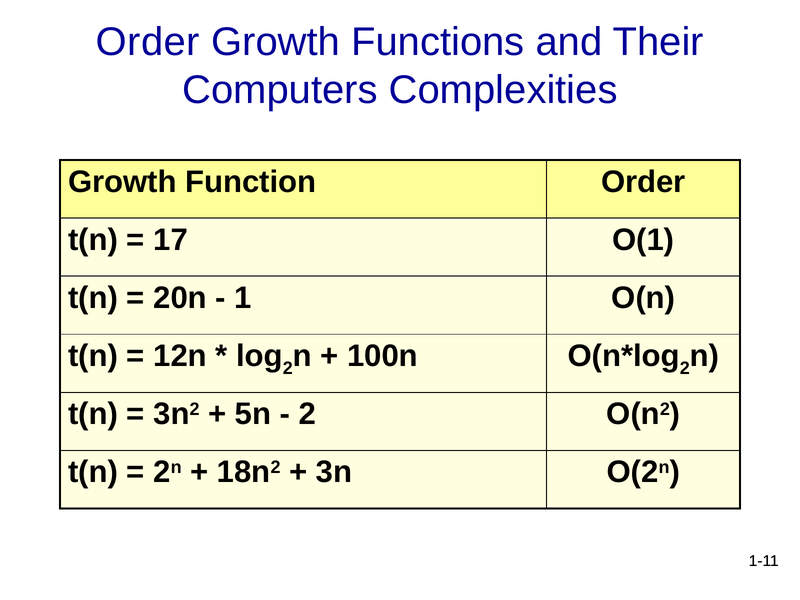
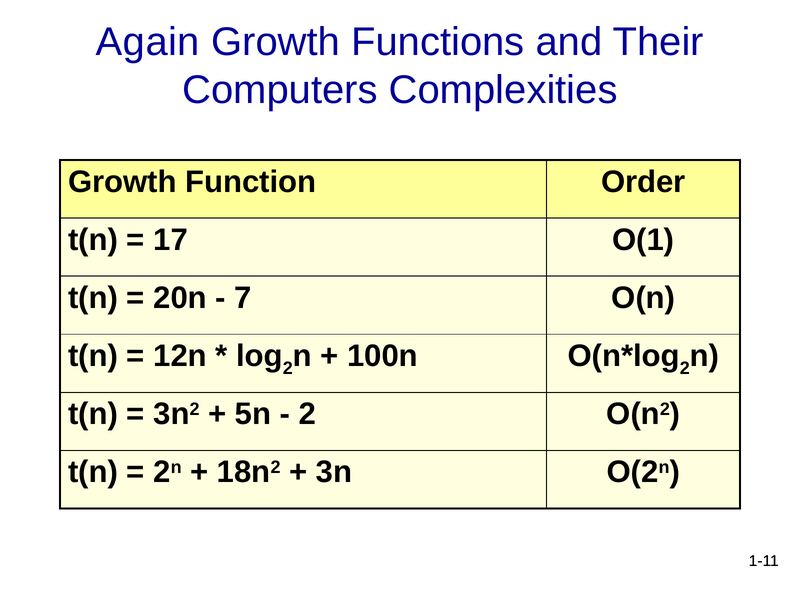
Order: Order -> Again (148, 42)
1: 1 -> 7 (243, 298)
